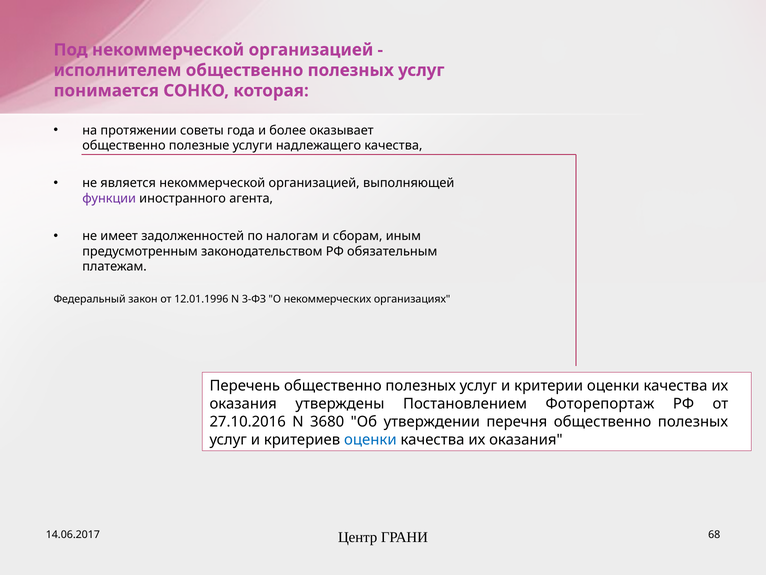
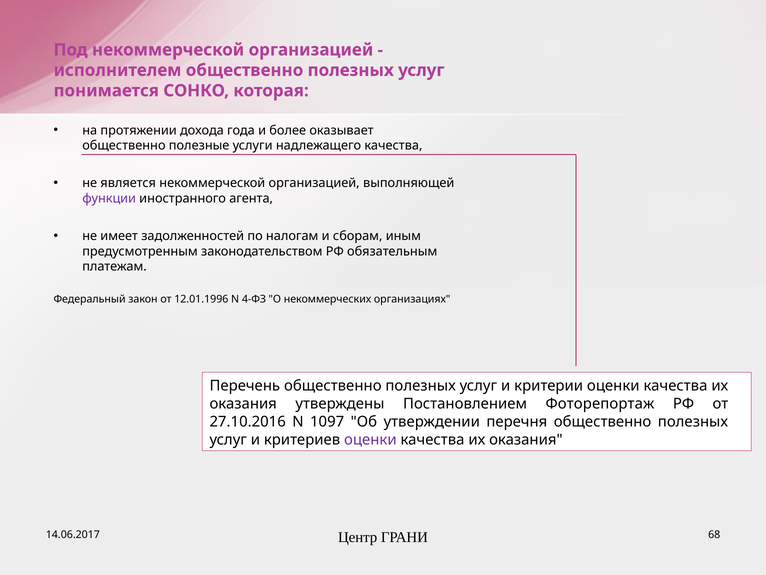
советы: советы -> дохода (202, 130)
3-ФЗ: 3-ФЗ -> 4-ФЗ (254, 299)
3680: 3680 -> 1097 (327, 421)
оценки colour: blue -> purple (370, 439)
